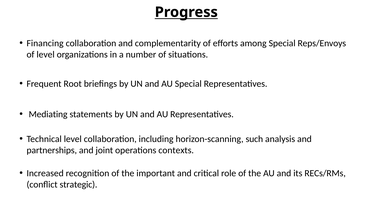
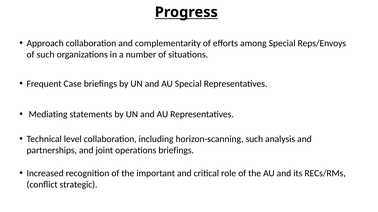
Financing: Financing -> Approach (45, 43)
of level: level -> such (46, 55)
Root: Root -> Case (73, 84)
operations contexts: contexts -> briefings (176, 151)
